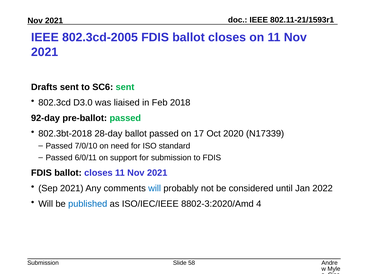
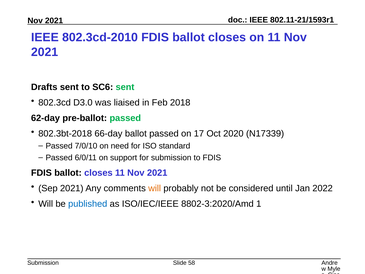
802.3cd-2005: 802.3cd-2005 -> 802.3cd-2010 (100, 37)
92-day: 92-day -> 62-day (45, 118)
28-day: 28-day -> 66-day (108, 134)
will colour: blue -> orange (155, 188)
4: 4 -> 1 (259, 204)
